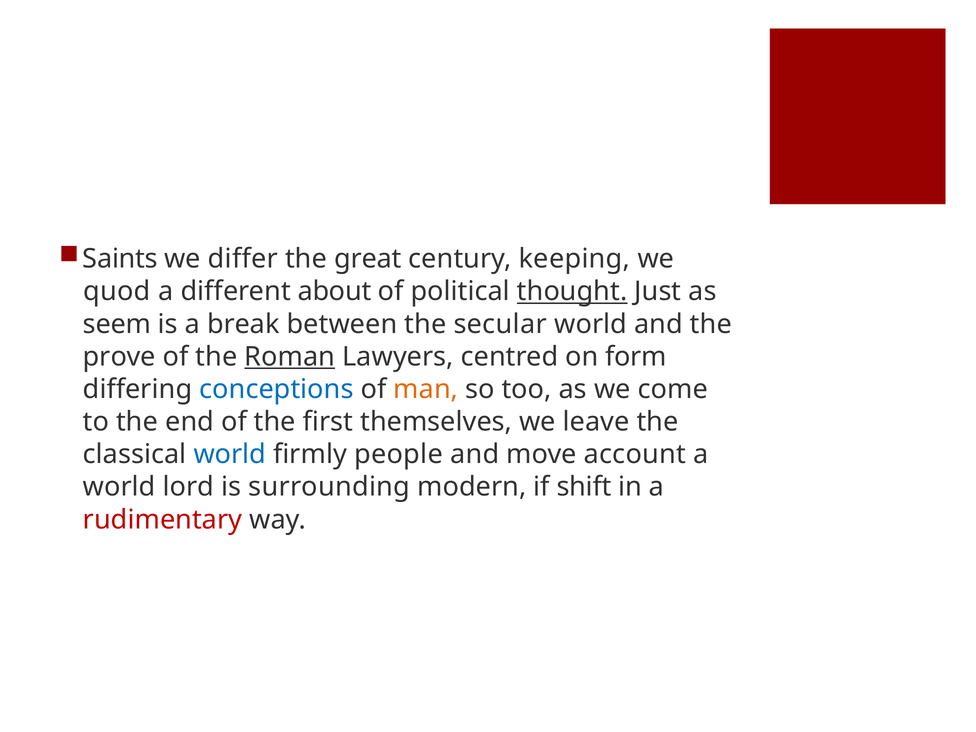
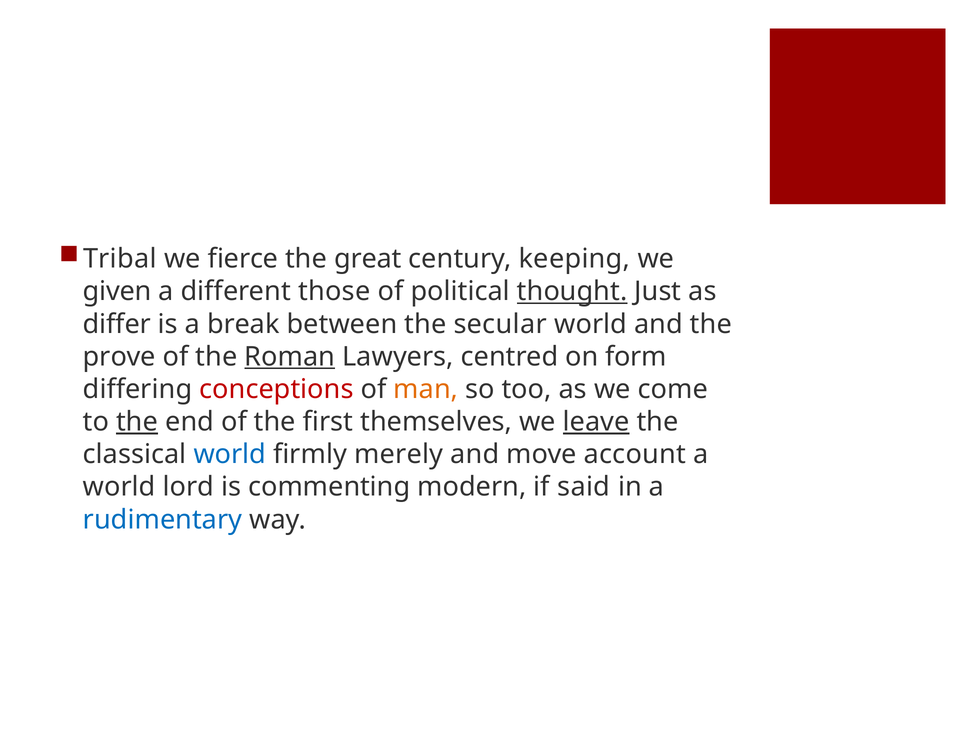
Saints: Saints -> Tribal (120, 259)
differ: differ -> fierce (243, 259)
quod: quod -> given (117, 292)
about: about -> those (334, 292)
seem: seem -> differ (117, 324)
conceptions colour: blue -> red (276, 389)
the underline: none -> present (137, 422)
leave underline: none -> present (596, 422)
people: people -> merely (399, 454)
surrounding: surrounding -> commenting (329, 487)
shift: shift -> said (584, 487)
rudimentary colour: red -> blue (163, 520)
